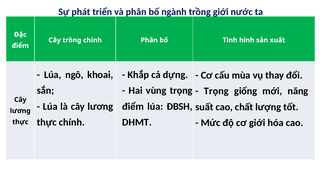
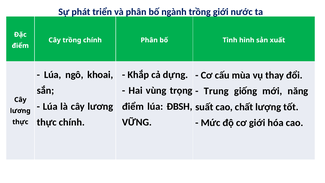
Trọng: Trọng -> Trung (216, 91)
DHMT: DHMT -> VỮNG (137, 122)
